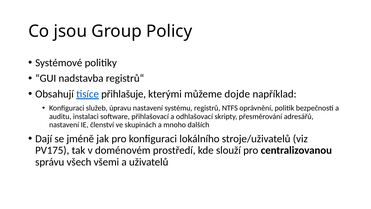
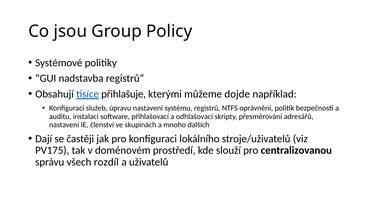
jméně: jméně -> častěji (80, 138)
všemi: všemi -> rozdíl (106, 162)
